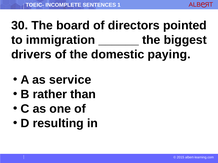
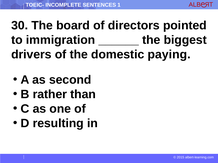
service: service -> second (70, 80)
